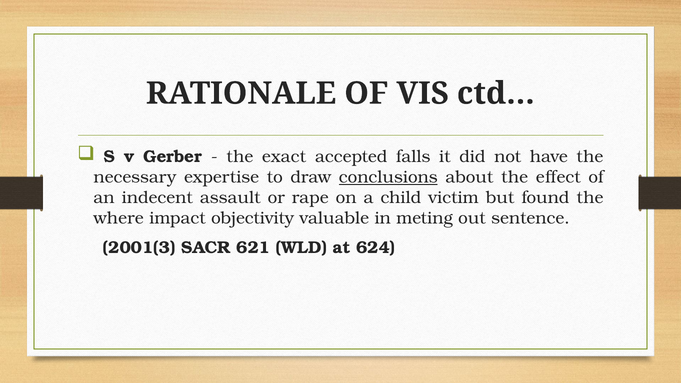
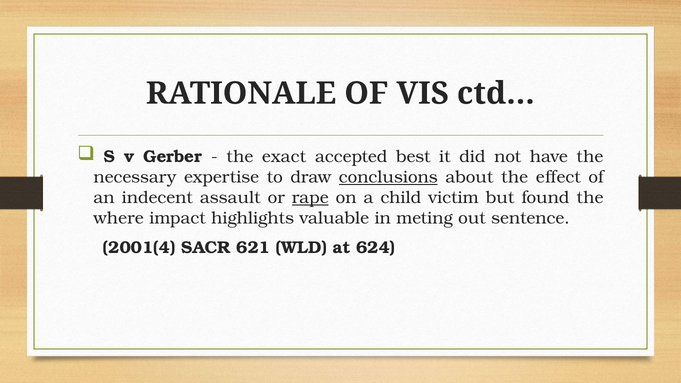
falls: falls -> best (413, 157)
rape underline: none -> present (310, 198)
objectivity: objectivity -> highlights (253, 218)
2001(3: 2001(3 -> 2001(4 (139, 248)
